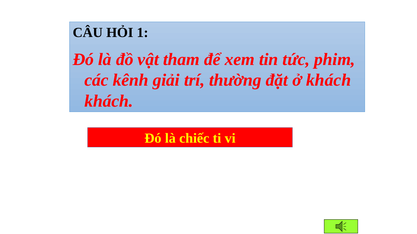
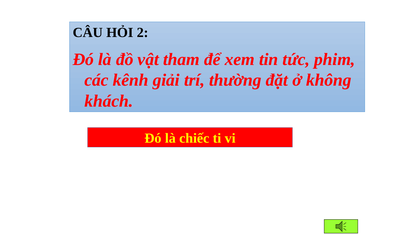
1: 1 -> 2 (143, 33)
ở khách: khách -> không (329, 80)
